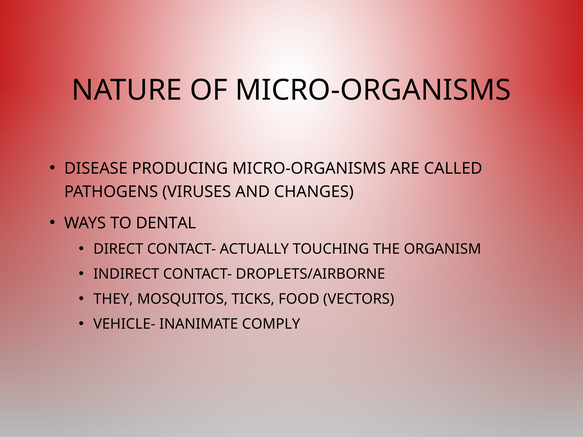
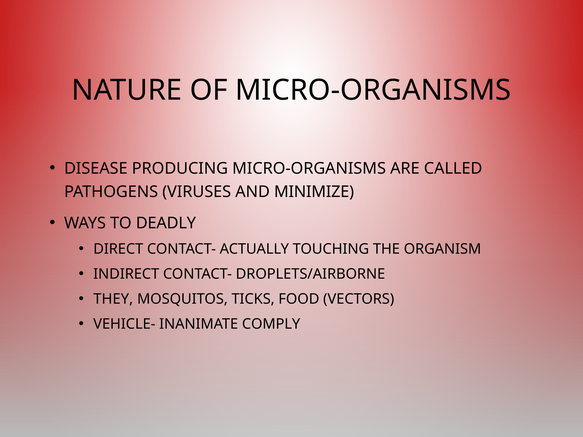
CHANGES: CHANGES -> MINIMIZE (314, 192)
DENTAL: DENTAL -> DEADLY (166, 223)
